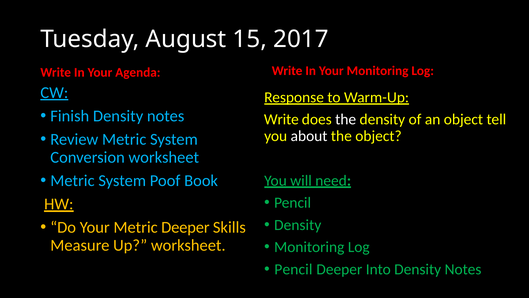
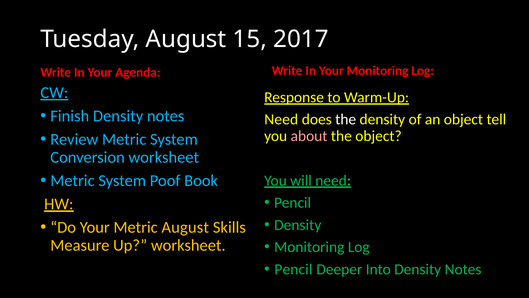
Write: Write -> Need (281, 119)
about colour: white -> pink (309, 136)
Metric Deeper: Deeper -> August (185, 227)
